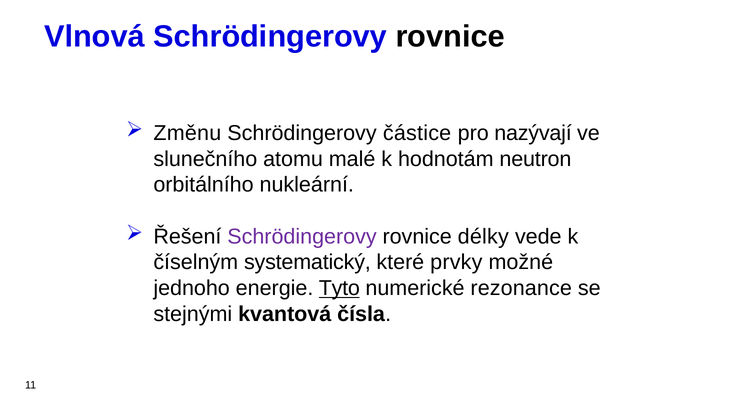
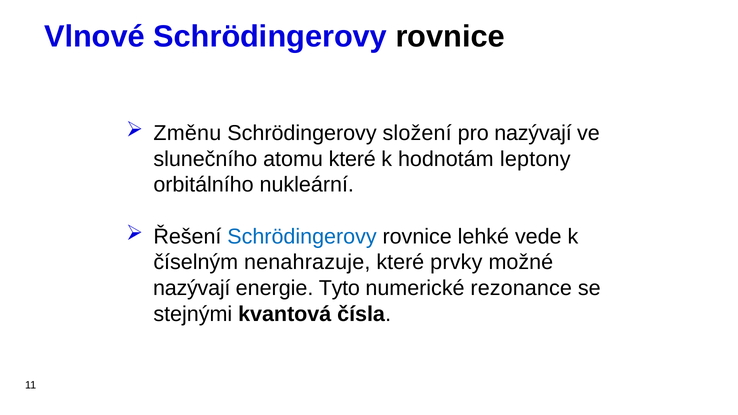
Vlnová: Vlnová -> Vlnové (94, 37)
částice: částice -> složení (417, 133)
atomu malé: malé -> které (352, 159)
neutron: neutron -> leptony (535, 159)
Schrödingerovy colour: purple -> blue (302, 237)
délky: délky -> lehké (483, 237)
systematický: systematický -> nenahrazuje (307, 262)
jednoho: jednoho -> nazývají (192, 288)
Tyto underline: present -> none (339, 288)
